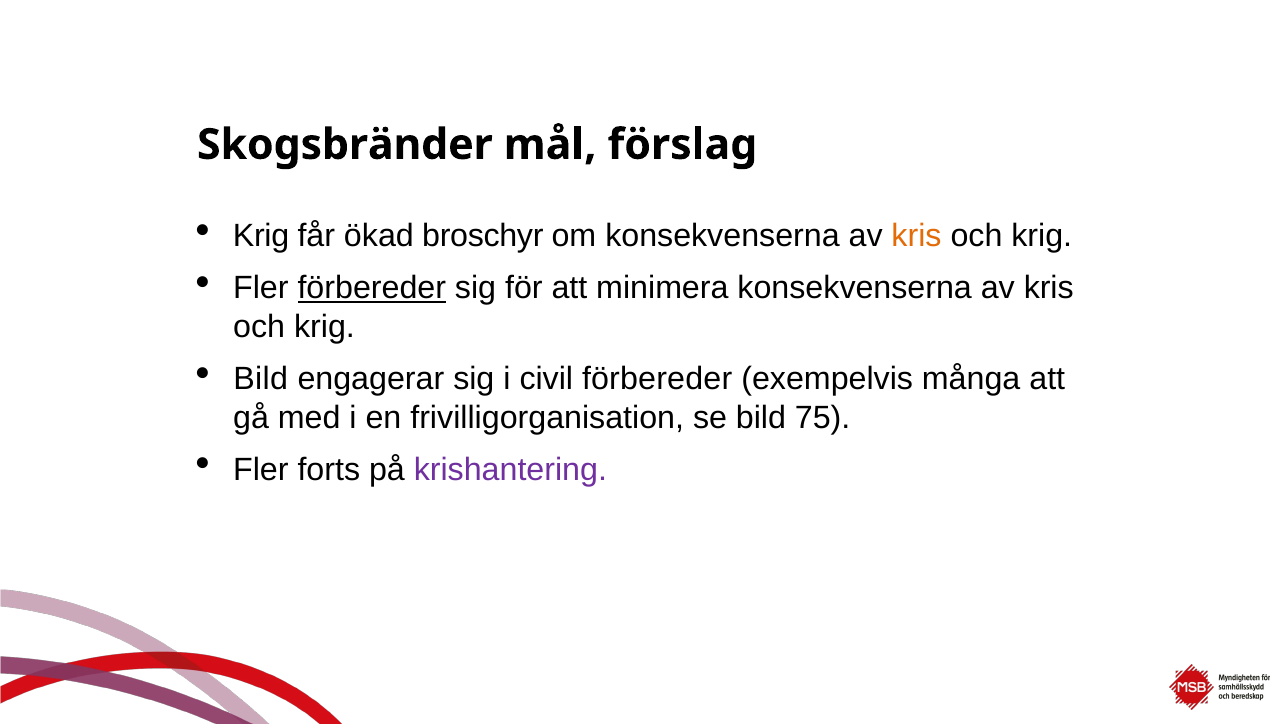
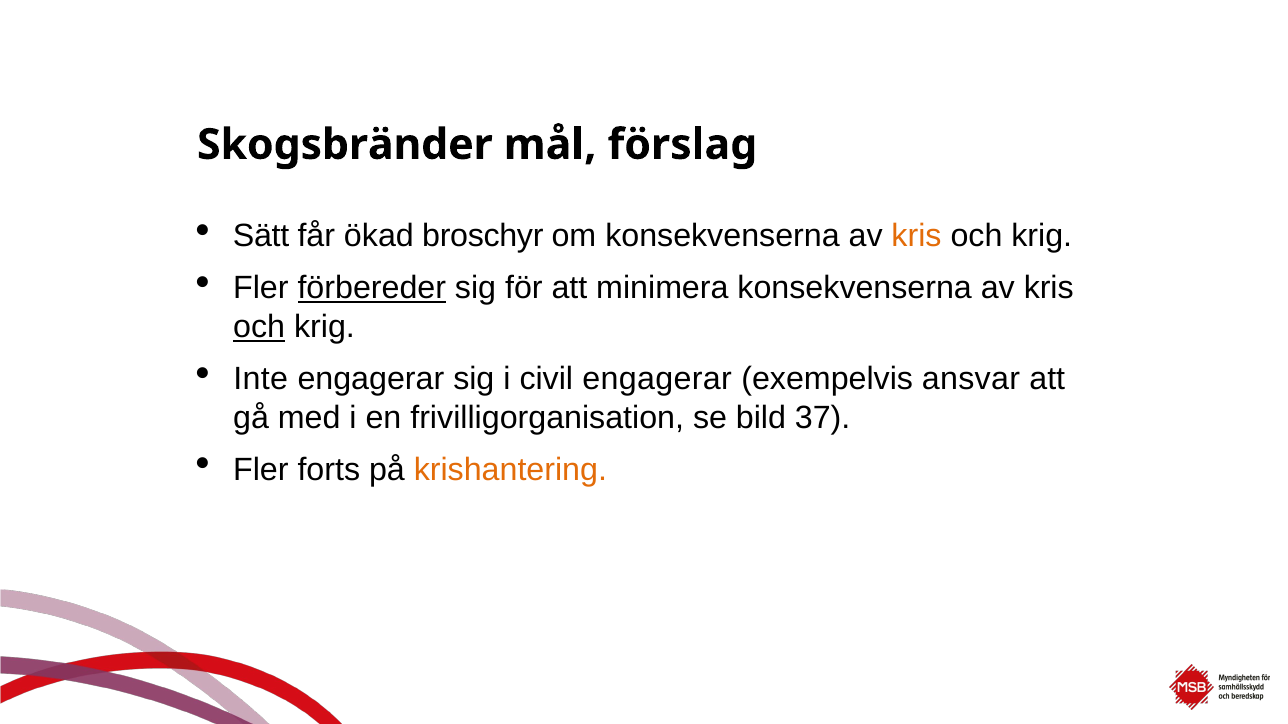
Krig: Krig -> Sätt (261, 236)
och underline: none -> present (259, 327)
Bild: Bild -> Inte (261, 379)
civil förbereder: förbereder -> engagerar (657, 379)
många: många -> ansvar (971, 379)
75: 75 -> 37 (823, 418)
krishantering colour: purple -> orange (510, 470)
